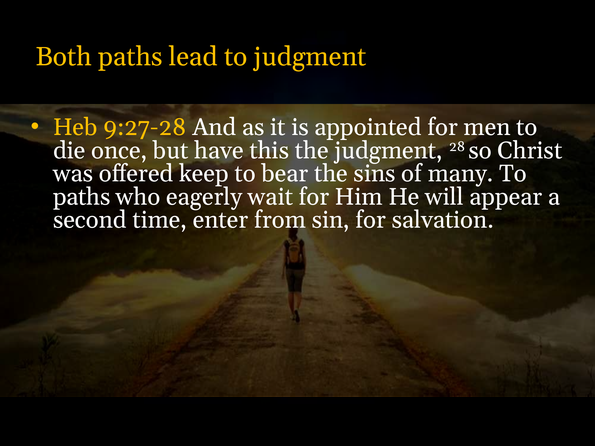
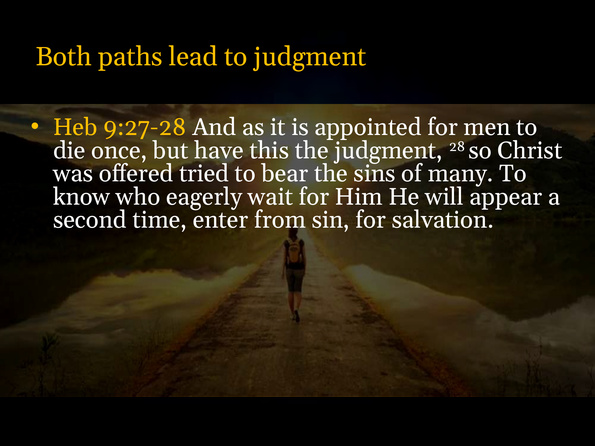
keep: keep -> tried (204, 174)
paths: paths -> know (82, 197)
